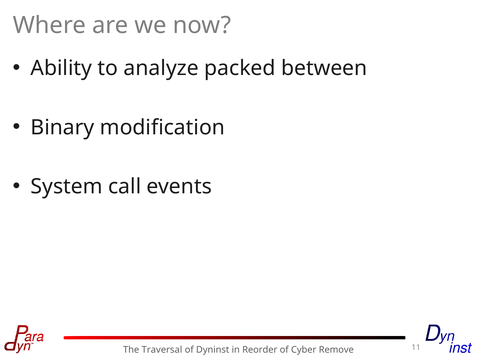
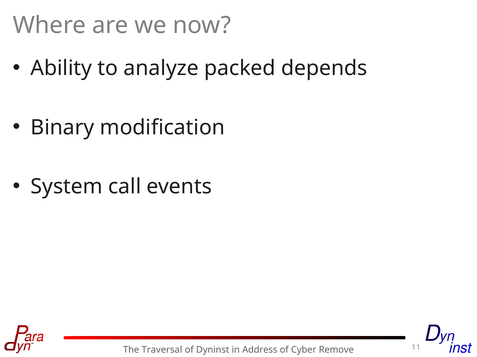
between: between -> depends (324, 68)
Reorder: Reorder -> Address (260, 350)
